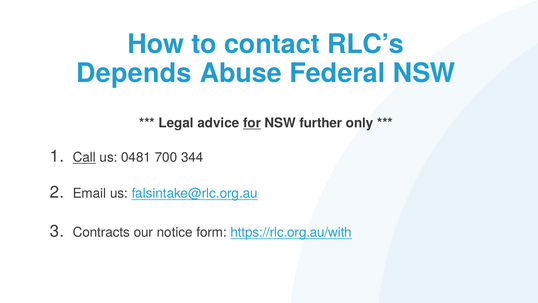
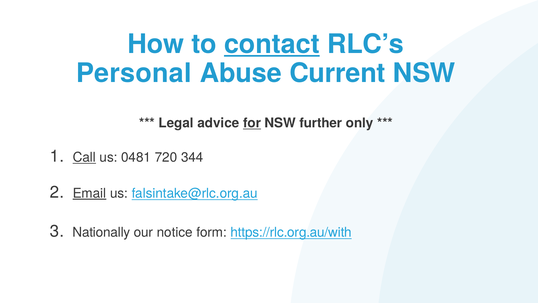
contact underline: none -> present (272, 44)
Depends: Depends -> Personal (134, 73)
Federal: Federal -> Current (337, 73)
700: 700 -> 720 (166, 157)
Email underline: none -> present (89, 193)
Contracts: Contracts -> Nationally (101, 232)
